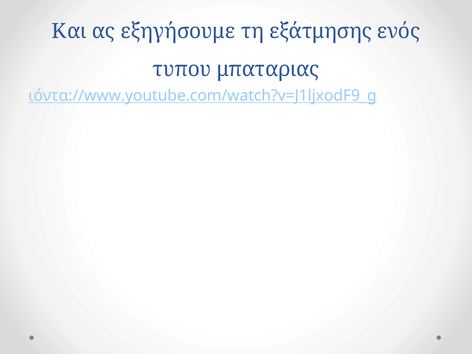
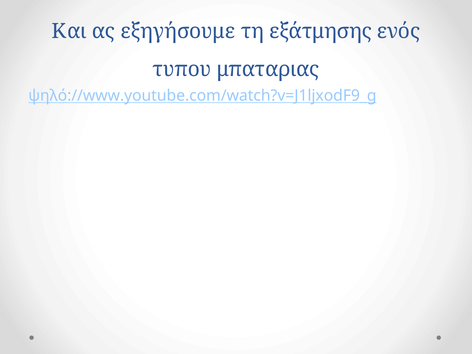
ιόντα://www.youtube.com/watch?v=J1ljxodF9_g: ιόντα://www.youtube.com/watch?v=J1ljxodF9_g -> ψηλό://www.youtube.com/watch?v=J1ljxodF9_g (202, 96)
